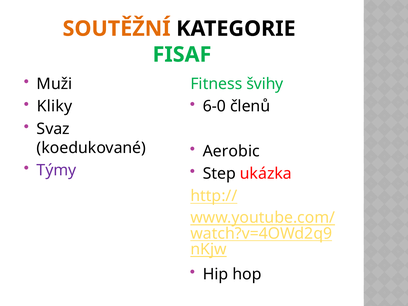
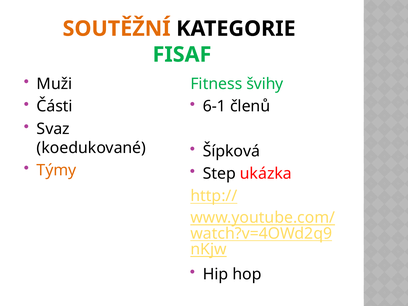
Kliky: Kliky -> Části (55, 106)
6-0: 6-0 -> 6-1 (214, 106)
Aerobic: Aerobic -> Šípková (231, 151)
Týmy colour: purple -> orange (56, 170)
